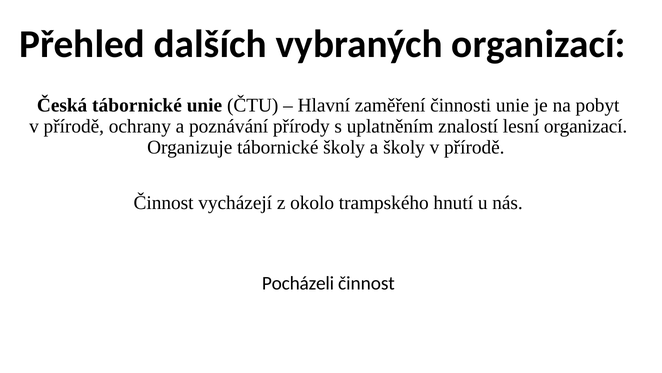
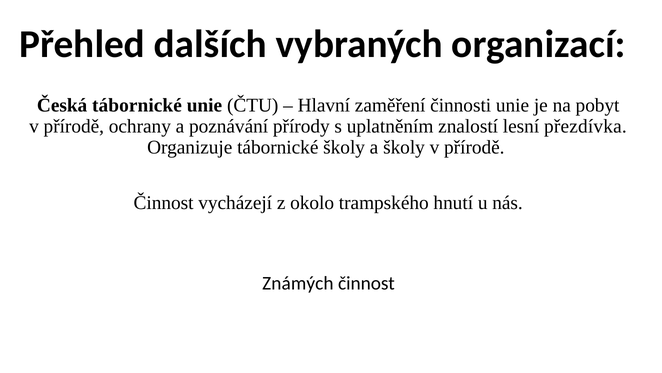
lesní organizací: organizací -> přezdívka (585, 126)
Pocházeli: Pocházeli -> Známých (298, 283)
